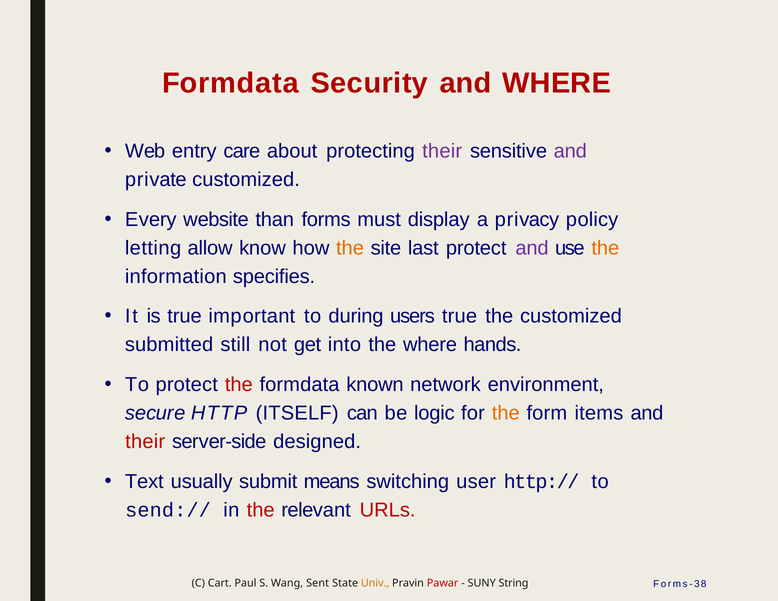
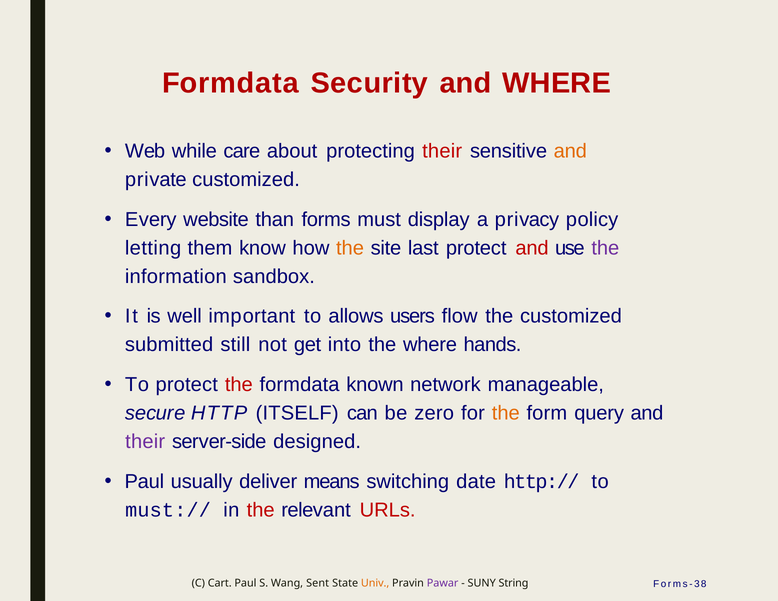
entry: entry -> while (194, 151)
their colour: purple -> red (442, 151)
and colour: purple -> orange (570, 151)
allow: allow -> them (210, 248)
and colour: purple -> red (532, 248)
the colour: orange -> purple (605, 248)
specifies: specifies -> sandbox (274, 277)
is true: true -> well (185, 316)
during: during -> allows (356, 316)
users true: true -> flow (460, 316)
environment: environment -> manageable (546, 385)
logic: logic -> zero (434, 413)
items: items -> query (599, 413)
their colour: red -> purple (145, 442)
Text: Text -> Paul (144, 482)
submit: submit -> deliver (268, 482)
user: user -> date (476, 482)
send://: send:// -> must:// (168, 510)
Pawar colour: red -> purple (443, 583)
